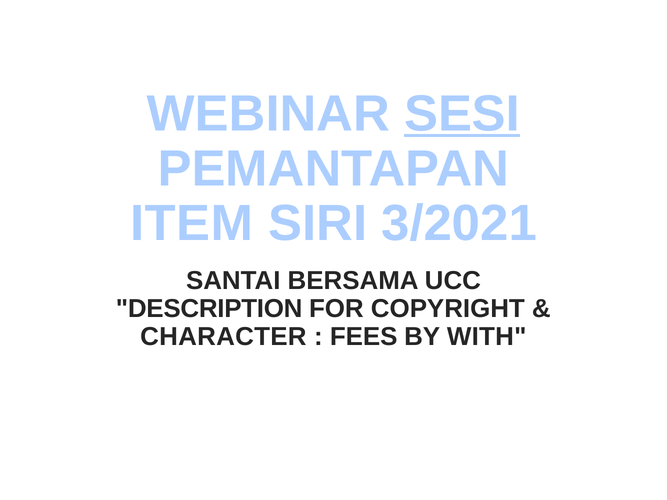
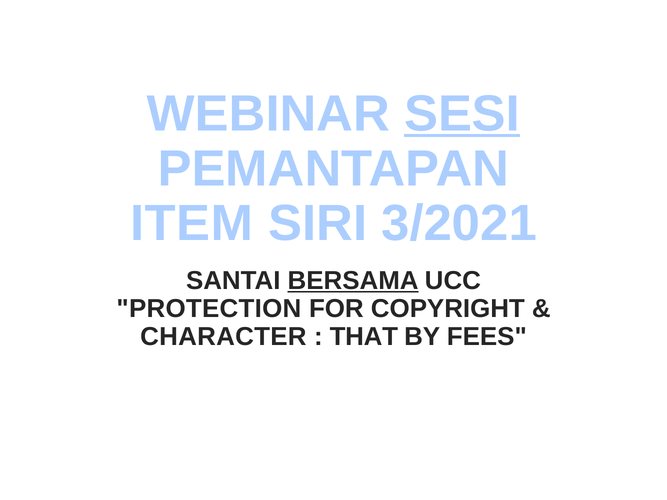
BERSAMA underline: none -> present (353, 281)
DESCRIPTION: DESCRIPTION -> PROTECTION (209, 309)
FEES: FEES -> THAT (364, 337)
WITH: WITH -> FEES (487, 337)
